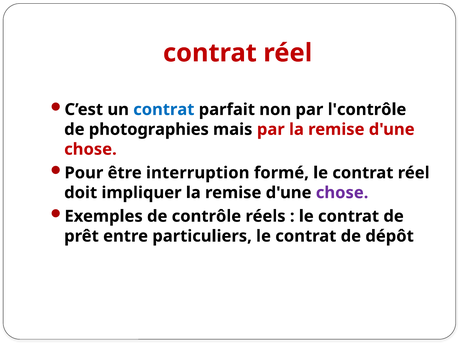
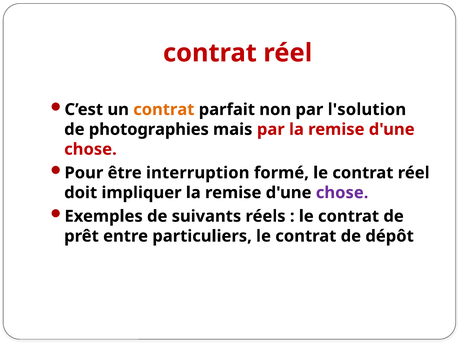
contrat colour: blue -> orange (164, 110)
l'contrôle: l'contrôle -> l'solution (367, 110)
contrôle: contrôle -> suivants (206, 216)
